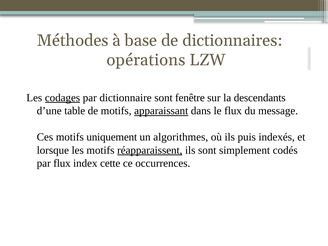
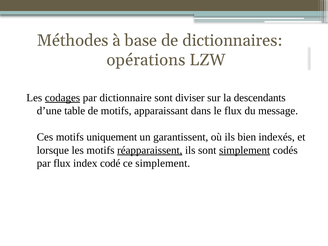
fenêtre: fenêtre -> diviser (190, 98)
apparaissant underline: present -> none (161, 111)
algorithmes: algorithmes -> garantissent (181, 137)
puis: puis -> bien (247, 137)
simplement underline: none -> present (245, 150)
cette: cette -> codé (110, 163)
ce occurrences: occurrences -> simplement (163, 163)
